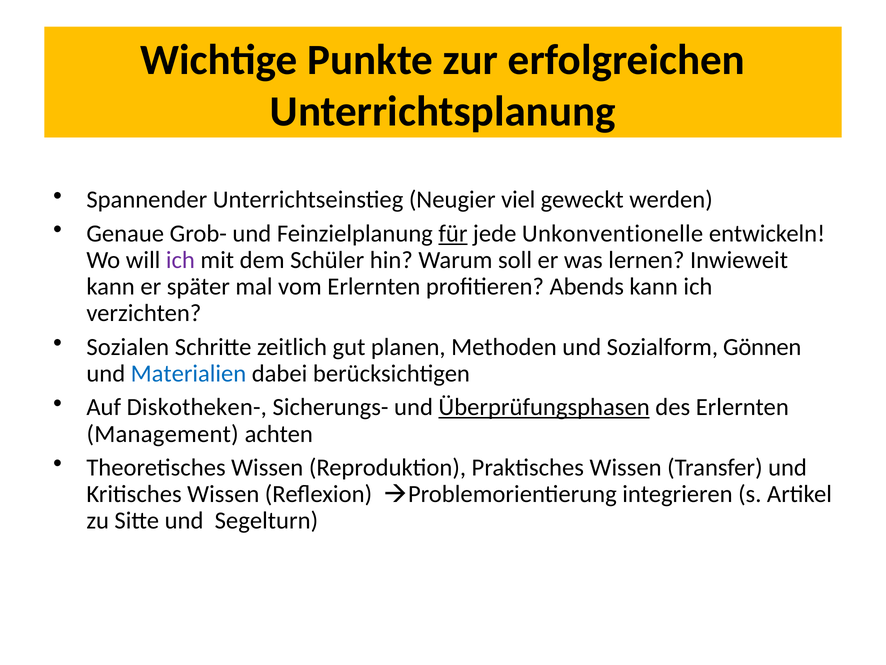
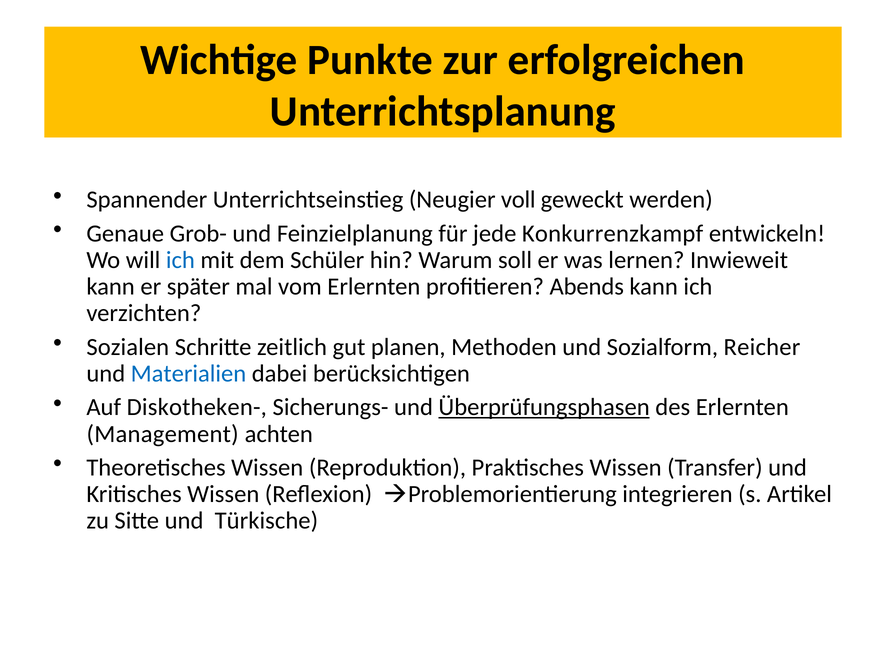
viel: viel -> voll (518, 200)
für underline: present -> none (453, 233)
Unkonventionelle: Unkonventionelle -> Konkurrenzkampf (613, 233)
ich colour: purple -> blue (180, 260)
Gönnen: Gönnen -> Reicher (762, 347)
Segelturn: Segelturn -> Türkische (266, 520)
